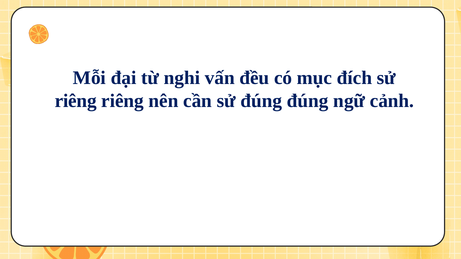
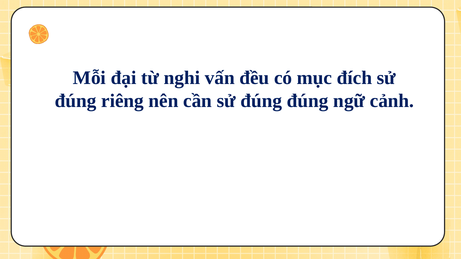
riêng: riêng -> đúng (76, 101)
